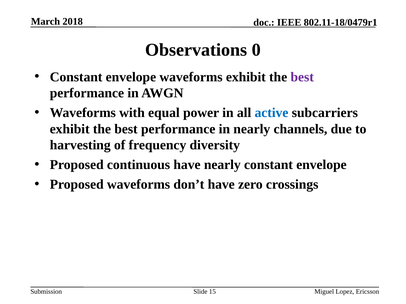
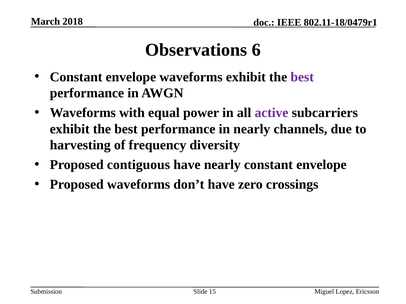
0: 0 -> 6 (256, 50)
active colour: blue -> purple (272, 113)
continuous: continuous -> contiguous (139, 165)
